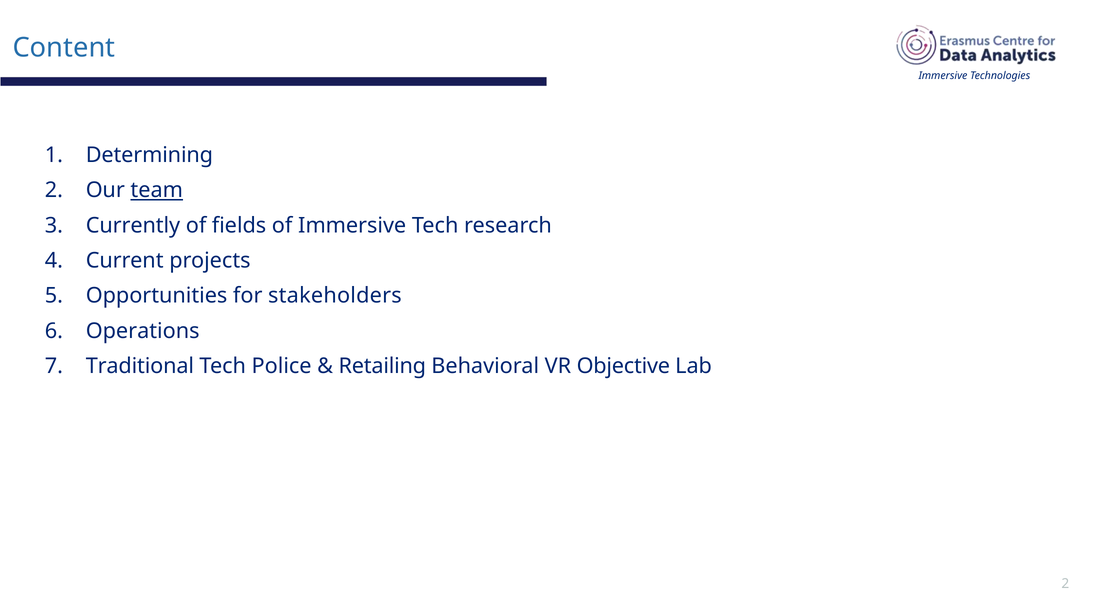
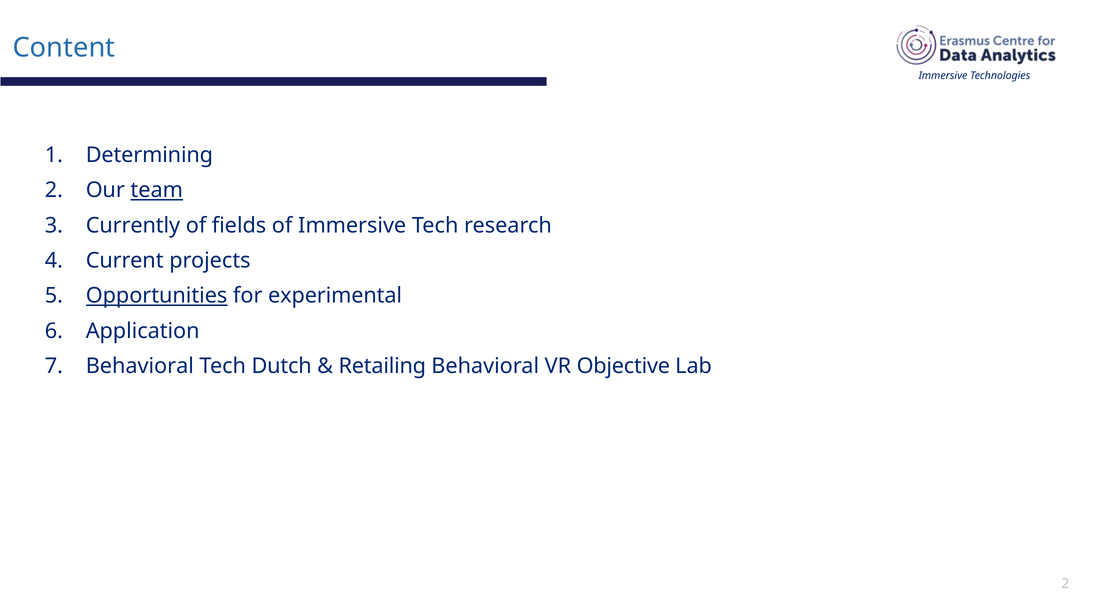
Opportunities underline: none -> present (157, 296)
stakeholders: stakeholders -> experimental (335, 296)
Operations: Operations -> Application (143, 331)
Traditional: Traditional -> Behavioral (140, 366)
Police: Police -> Dutch (282, 366)
